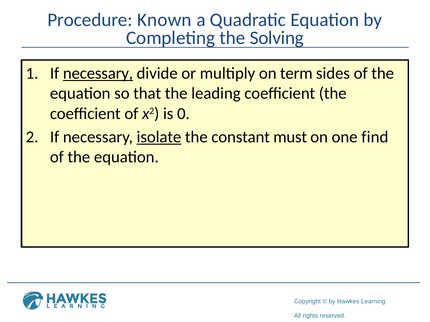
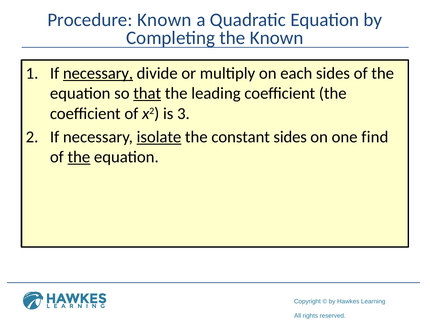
the Solving: Solving -> Known (277, 38)
term: term -> each (296, 74)
that underline: none -> present (147, 94)
0: 0 -> 3 (183, 114)
constant must: must -> sides (290, 137)
the underline: none -> present (79, 157)
